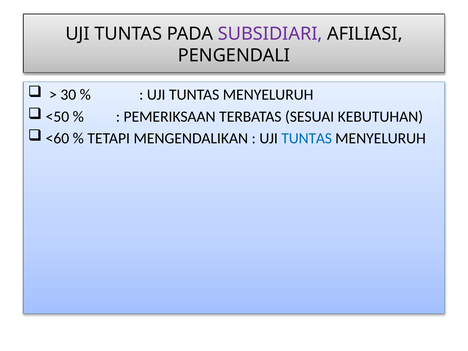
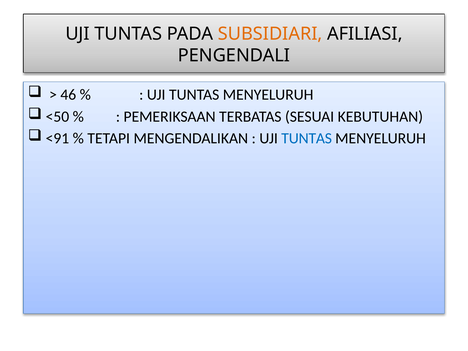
SUBSIDIARI colour: purple -> orange (270, 34)
30: 30 -> 46 (68, 95)
<60: <60 -> <91 (57, 138)
